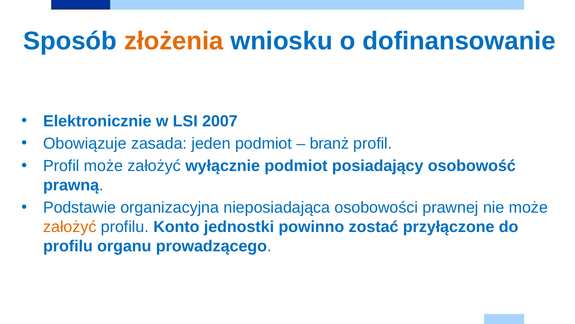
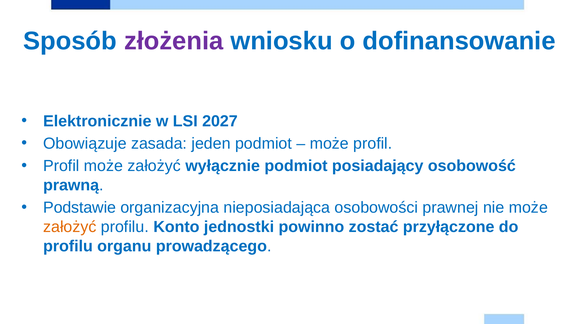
złożenia colour: orange -> purple (174, 41)
2007: 2007 -> 2027 (220, 121)
branż: branż -> może (329, 143)
